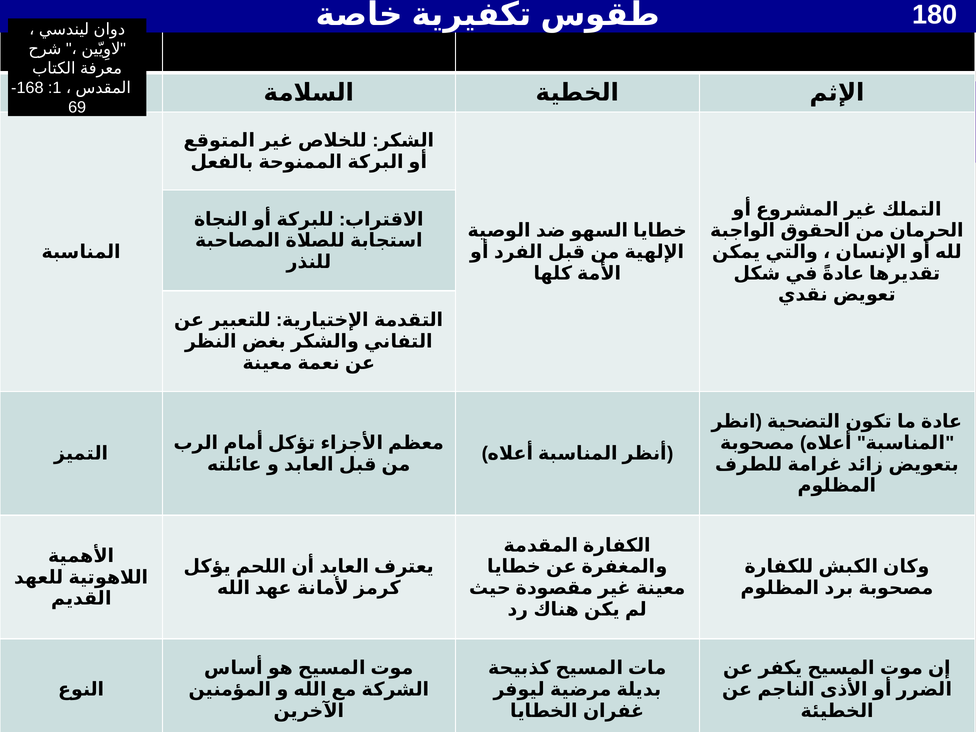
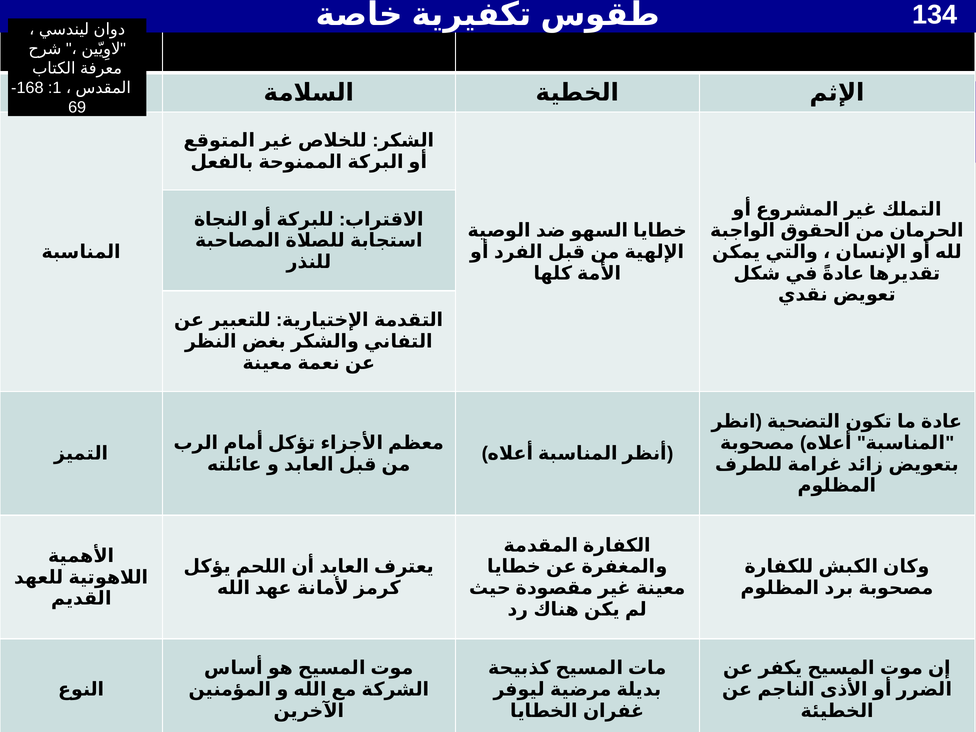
180: 180 -> 134 (935, 15)
